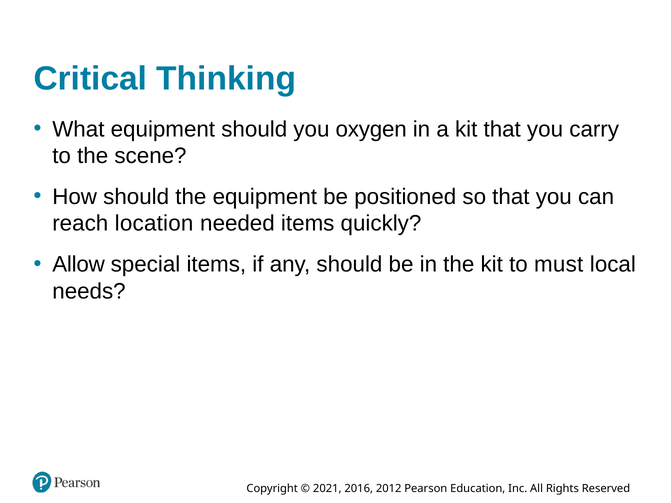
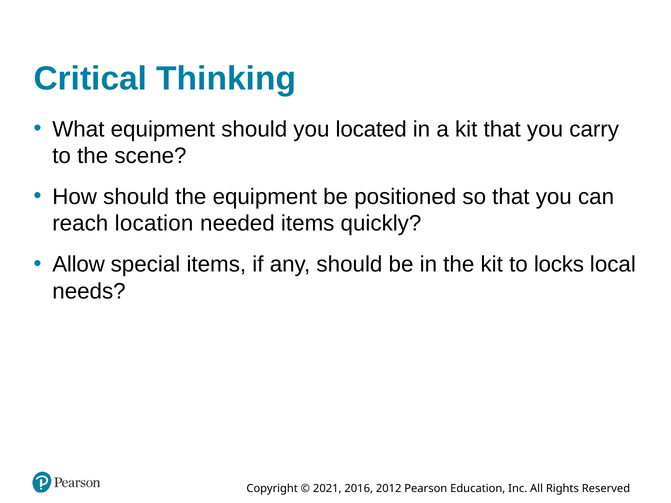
oxygen: oxygen -> located (371, 129)
must: must -> locks (559, 265)
